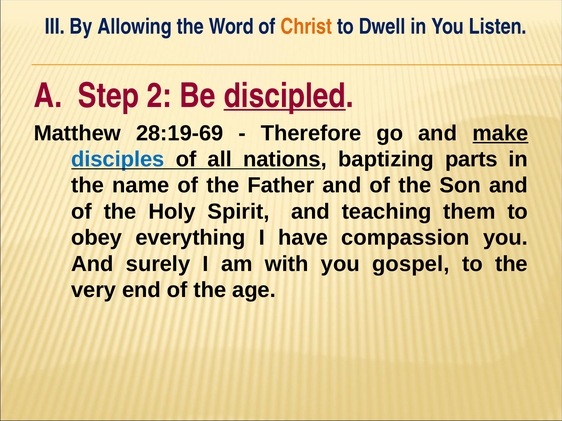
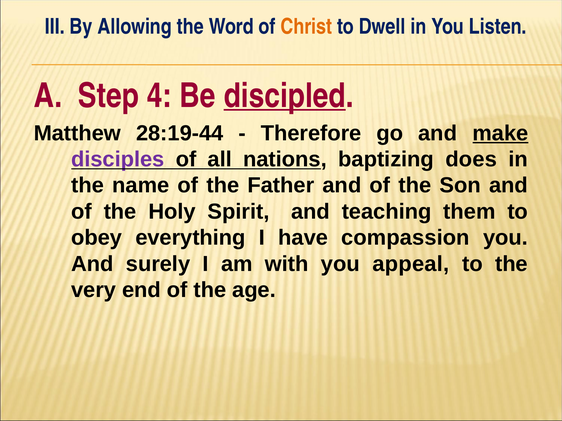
2: 2 -> 4 (159, 96)
28:19-69: 28:19-69 -> 28:19-44 (180, 133)
disciples colour: blue -> purple (118, 159)
parts: parts -> does (471, 159)
gospel: gospel -> appeal (411, 264)
